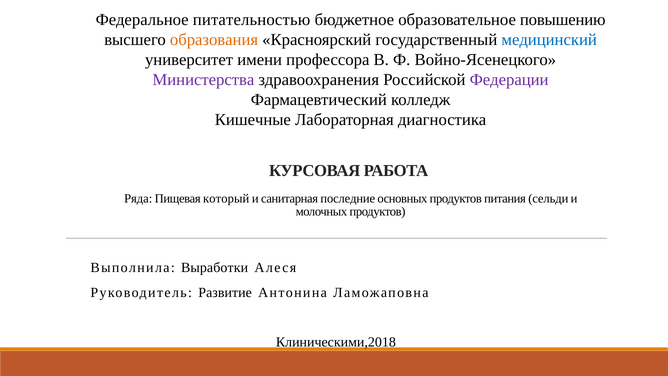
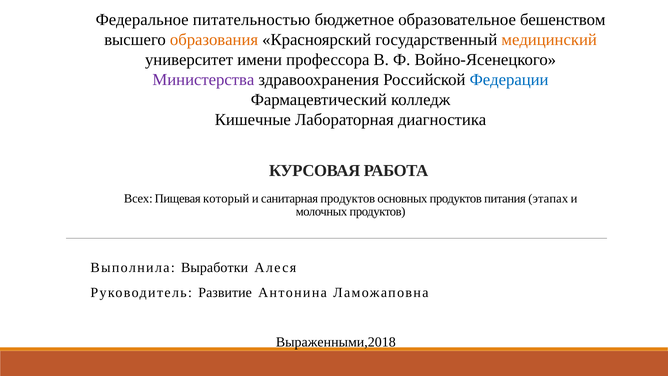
повышению: повышению -> бешенством (563, 20)
медицинский colour: blue -> orange (549, 40)
Федерации colour: purple -> blue (509, 80)
Ряда: Ряда -> Всех (138, 199)
санитарная последние: последние -> продуктов (348, 199)
сельди: сельди -> этапах (548, 199)
Клиническими,2018: Клиническими,2018 -> Выраженными,2018 (336, 342)
